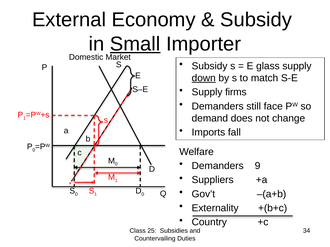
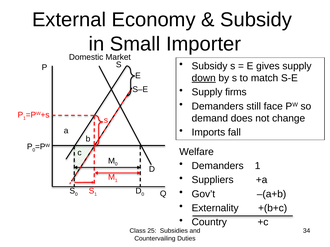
Small underline: present -> none (135, 44)
glass: glass -> gives (268, 66)
Demanders 9: 9 -> 1 (258, 166)
